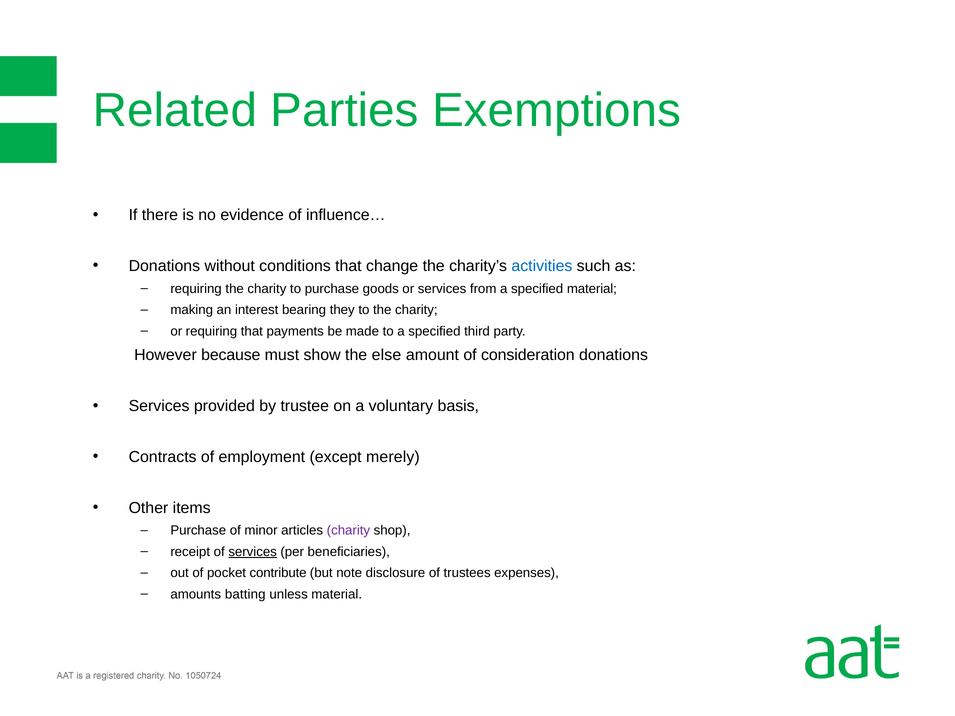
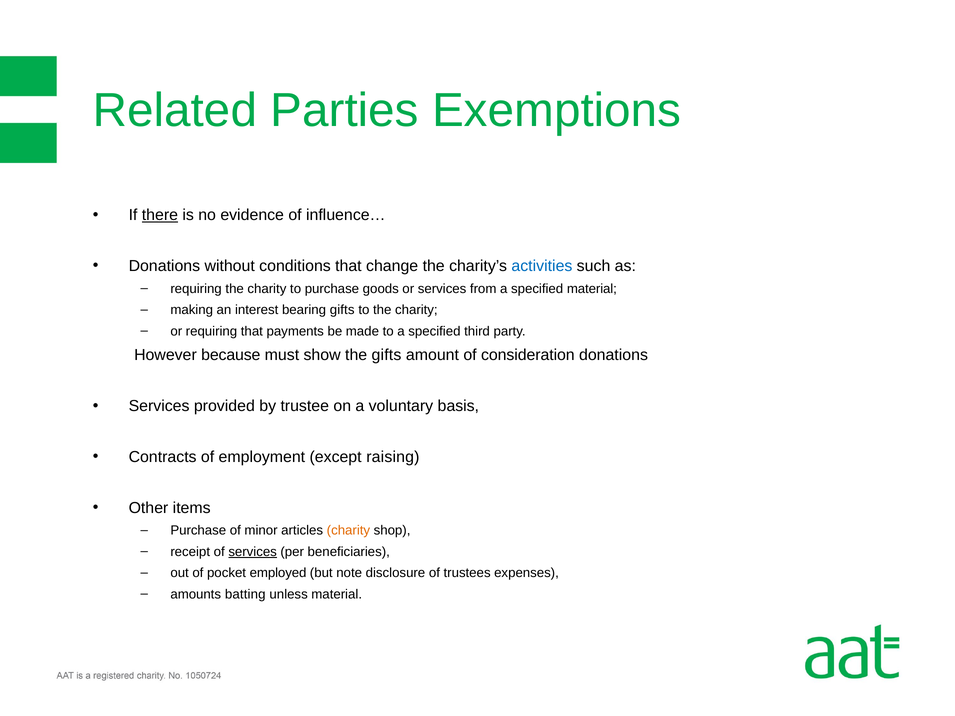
there underline: none -> present (160, 215)
bearing they: they -> gifts (342, 310)
the else: else -> gifts (386, 355)
merely: merely -> raising (393, 457)
charity colour: purple -> orange (348, 531)
contribute: contribute -> employed (278, 573)
